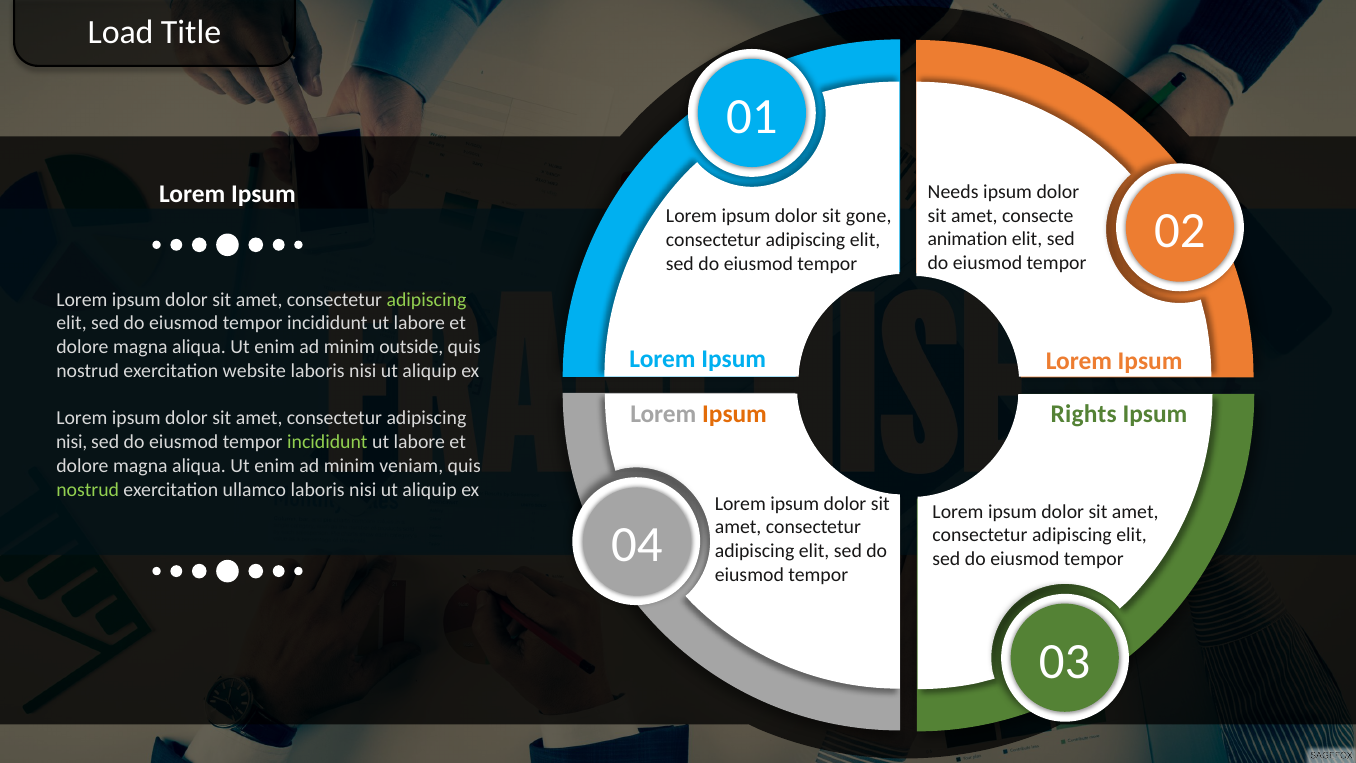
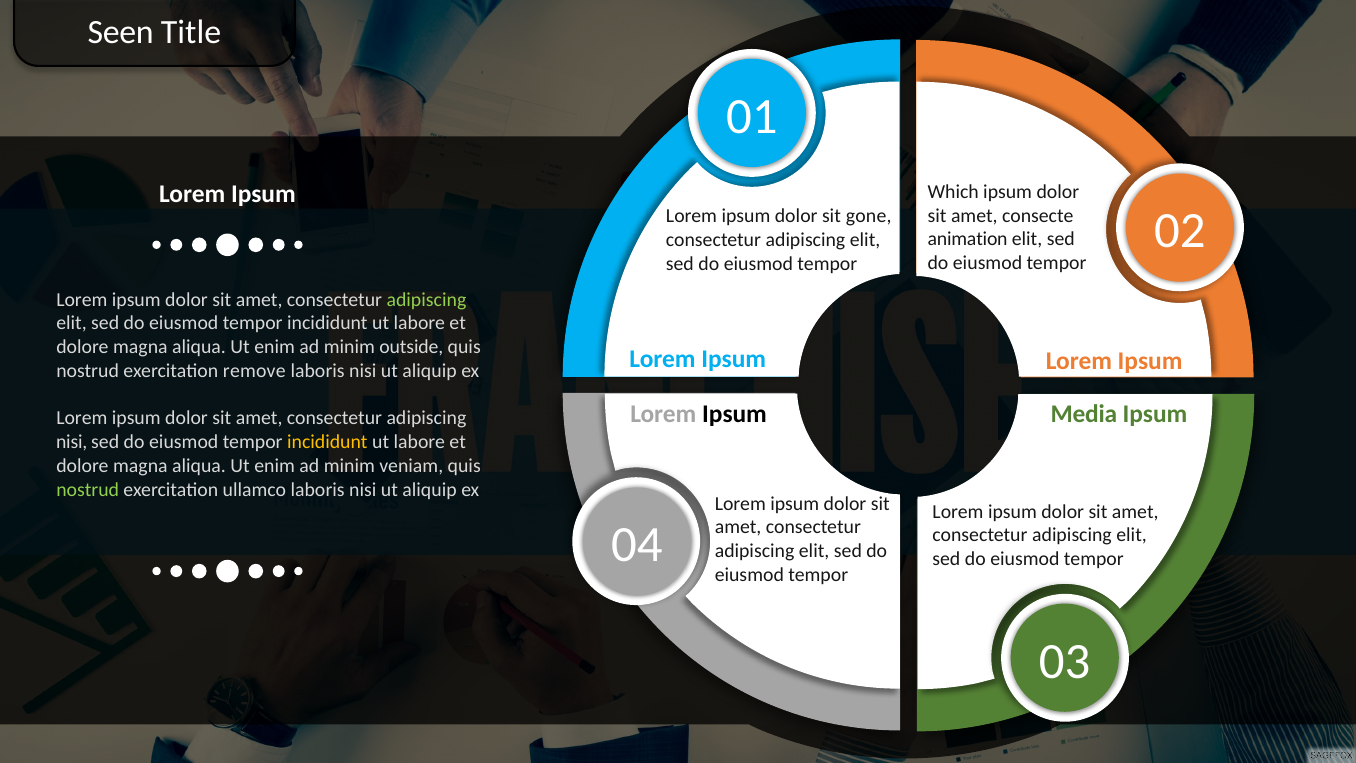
Load: Load -> Seen (121, 32)
Needs: Needs -> Which (953, 192)
website: website -> remove (254, 371)
Ipsum colour: orange -> black (735, 414)
Rights: Rights -> Media (1084, 414)
incididunt colour: light green -> yellow (327, 442)
